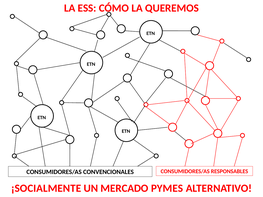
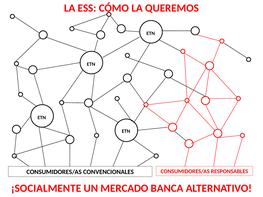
PYMES: PYMES -> BANCA (167, 189)
